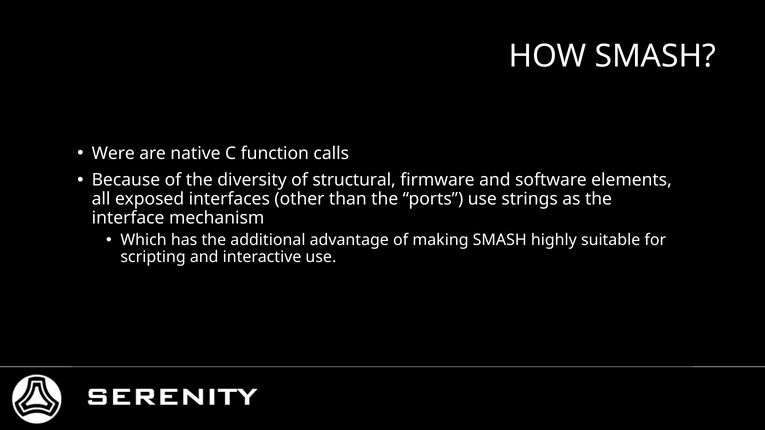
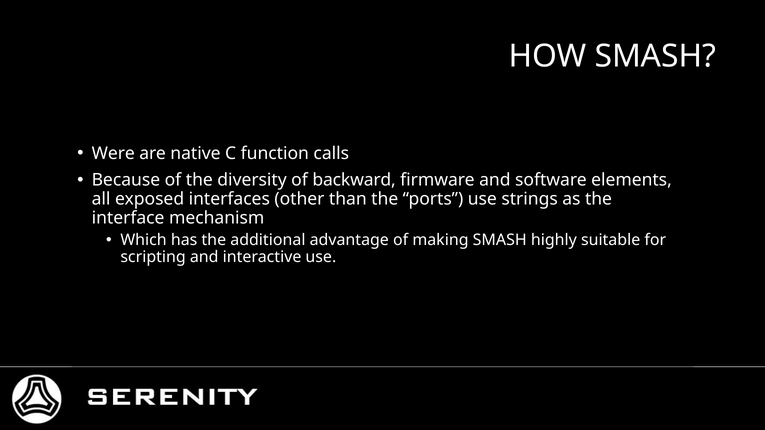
structural: structural -> backward (354, 180)
